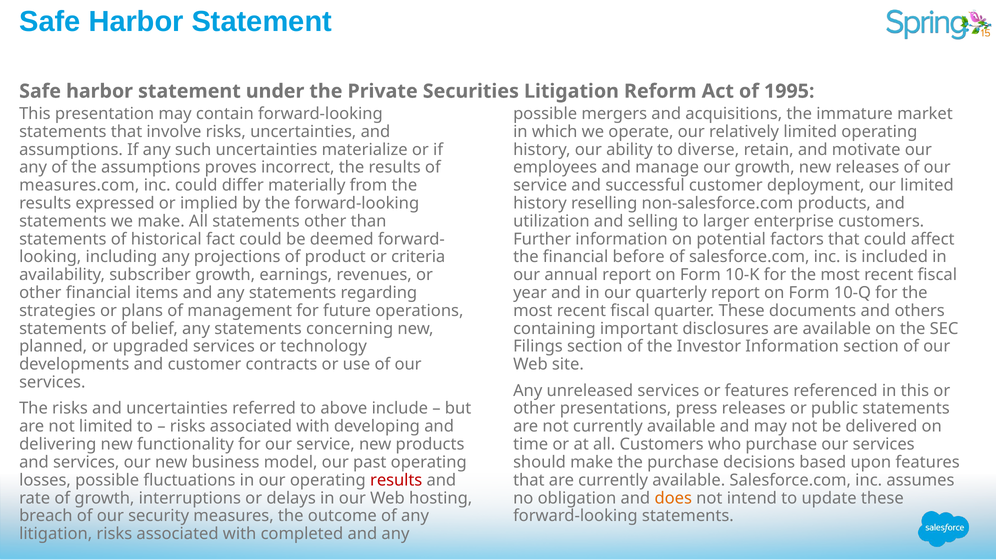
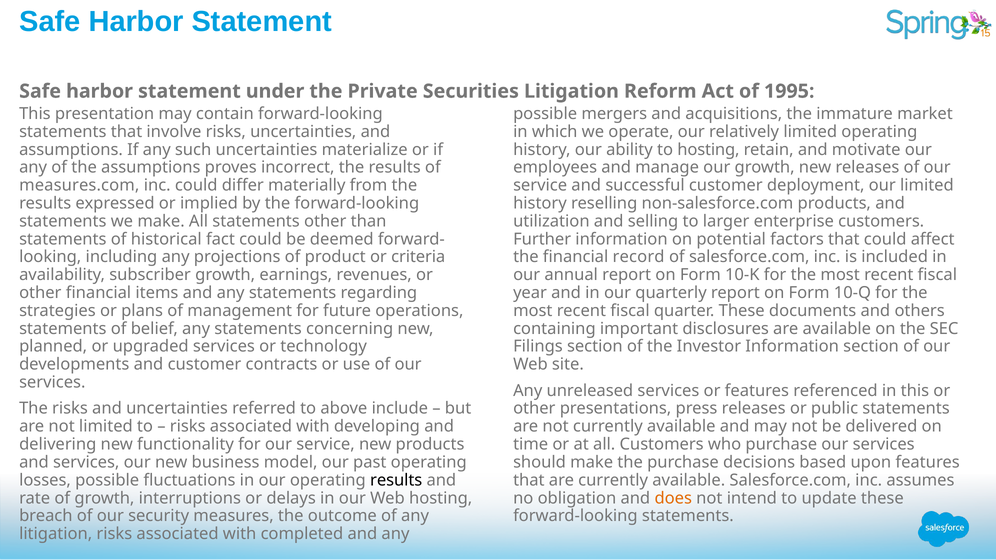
to diverse: diverse -> hosting (708, 150)
before: before -> record (639, 257)
results colour: red -> black (396, 480)
